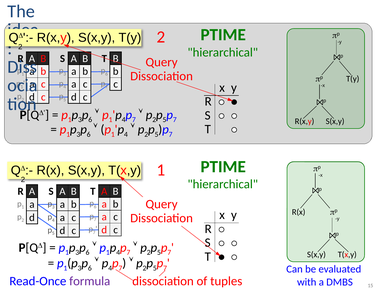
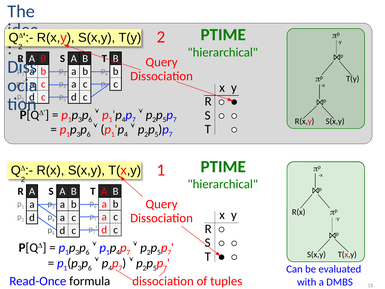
formula colour: purple -> black (90, 281)
